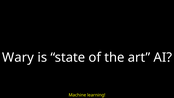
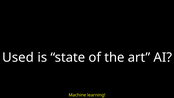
Wary: Wary -> Used (18, 57)
